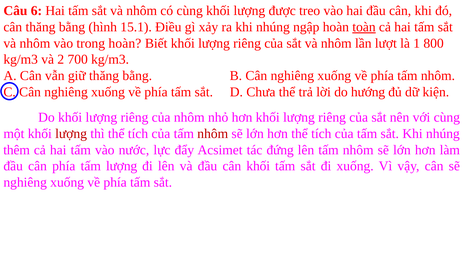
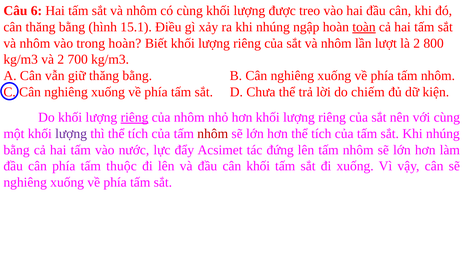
là 1: 1 -> 2 (417, 43)
hướng: hướng -> chiếm (368, 92)
riêng underline: none -> present (134, 117)
lượng colour: red -> purple (71, 134)
thêm: thêm -> bằng (17, 150)
tấm lượng: lượng -> thuộc (122, 166)
